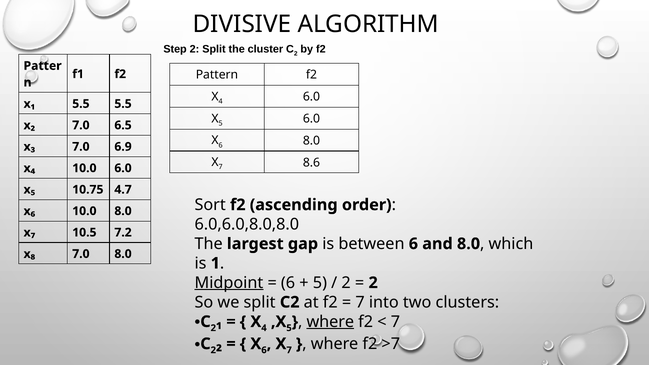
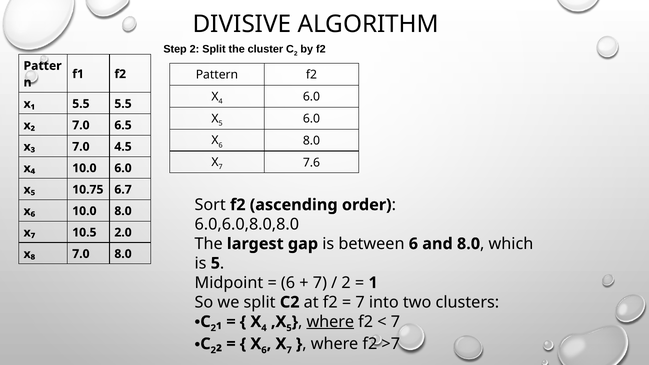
6.9: 6.9 -> 4.5 (123, 147)
8.6: 8.6 -> 7.6 (311, 163)
4.7: 4.7 -> 6.7 (123, 190)
7.2: 7.2 -> 2.0 (123, 232)
is 1: 1 -> 5 (215, 263)
Midpoint underline: present -> none (229, 283)
5: 5 -> 7 (320, 283)
2: 2 -> 1 (373, 283)
